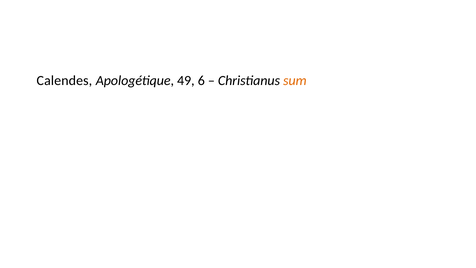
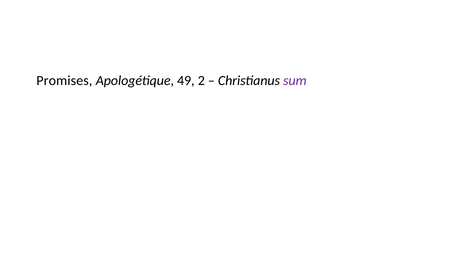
Calendes: Calendes -> Promises (64, 80)
6: 6 -> 2 (201, 80)
sum colour: orange -> purple (295, 80)
